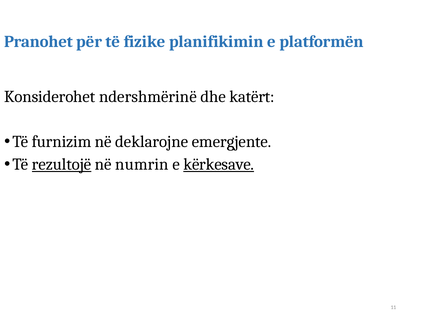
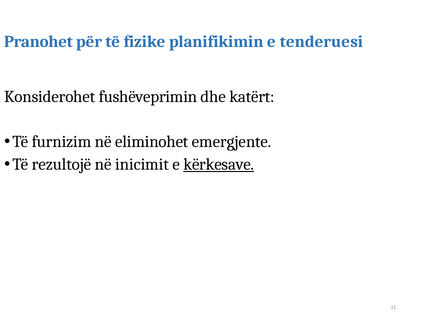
platformën: platformën -> tenderuesi (321, 42)
ndershmërinë: ndershmërinë -> fushëveprimin (148, 97)
deklarojne: deklarojne -> eliminohet (152, 142)
rezultojë underline: present -> none (62, 164)
numrin: numrin -> inicimit (142, 164)
